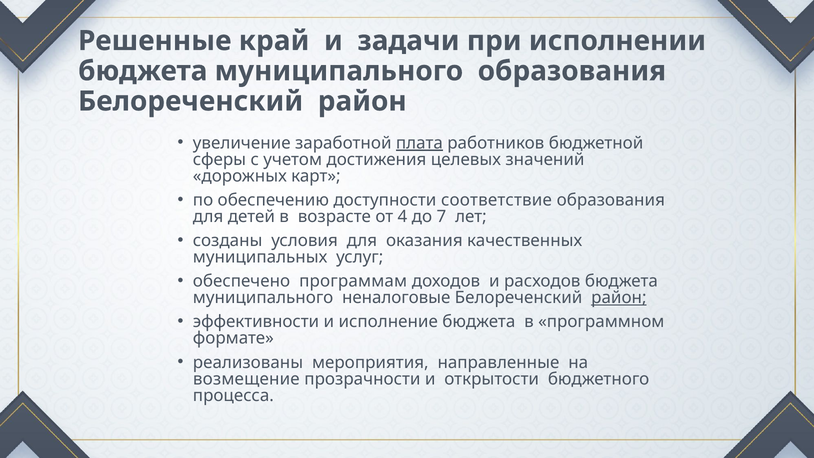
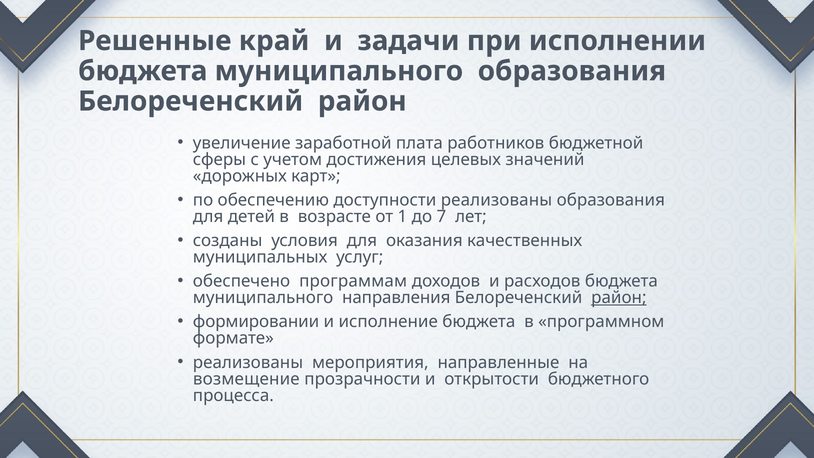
плата underline: present -> none (419, 143)
доступности соответствие: соответствие -> реализованы (497, 200)
4: 4 -> 1 (402, 216)
неналоговые: неналоговые -> направления (396, 298)
эффективности: эффективности -> формировании (256, 322)
